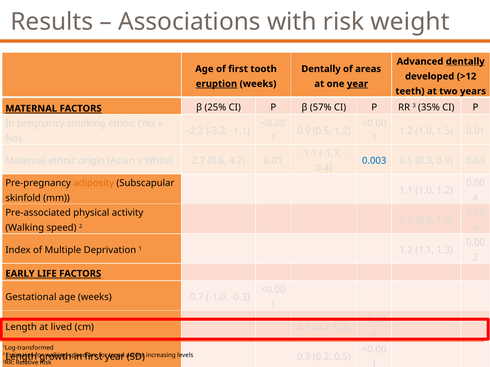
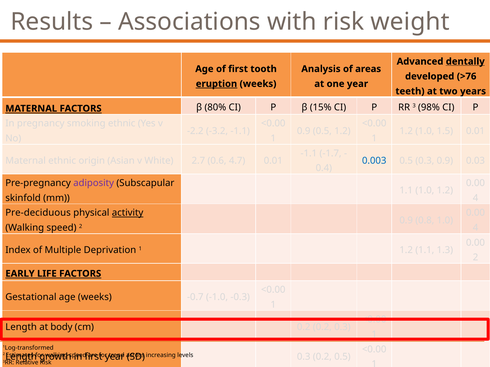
Dentally: Dentally -> Analysis (321, 69)
>12: >12 -> >76 (467, 76)
year underline: present -> none (358, 84)
25%: 25% -> 80% (215, 107)
57%: 57% -> 15% (321, 107)
35%: 35% -> 98% (429, 107)
adiposity colour: orange -> purple (94, 183)
Pre-associated: Pre-associated -> Pre-deciduous (38, 213)
activity underline: none -> present (128, 213)
lived: lived -> body (61, 327)
